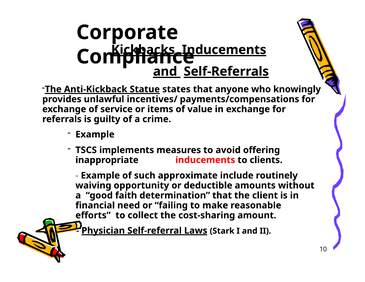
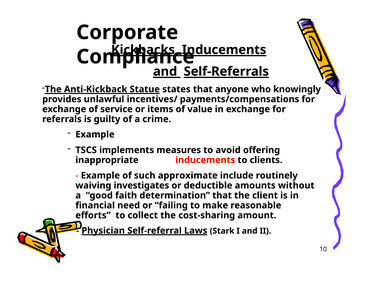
opportunity: opportunity -> investigates (141, 185)
